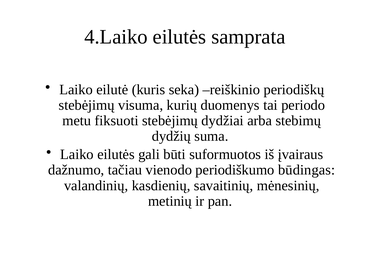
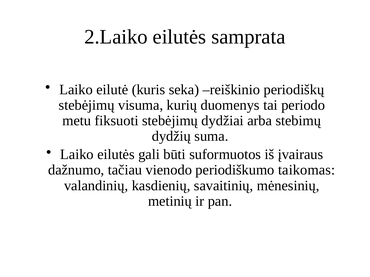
4.Laiko: 4.Laiko -> 2.Laiko (116, 37)
būdingas: būdingas -> taikomas (307, 170)
